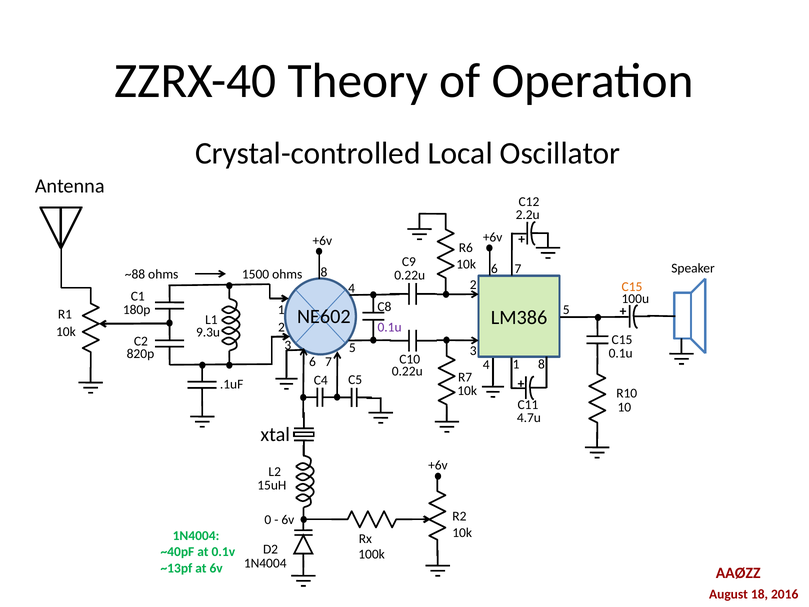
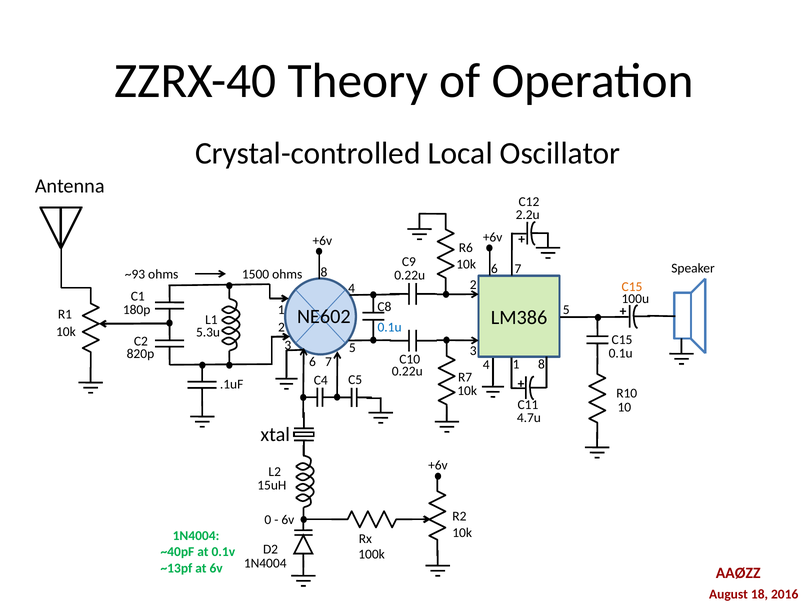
~88: ~88 -> ~93 (135, 274)
0.1u colour: purple -> blue (390, 327)
9.3u: 9.3u -> 5.3u (208, 332)
